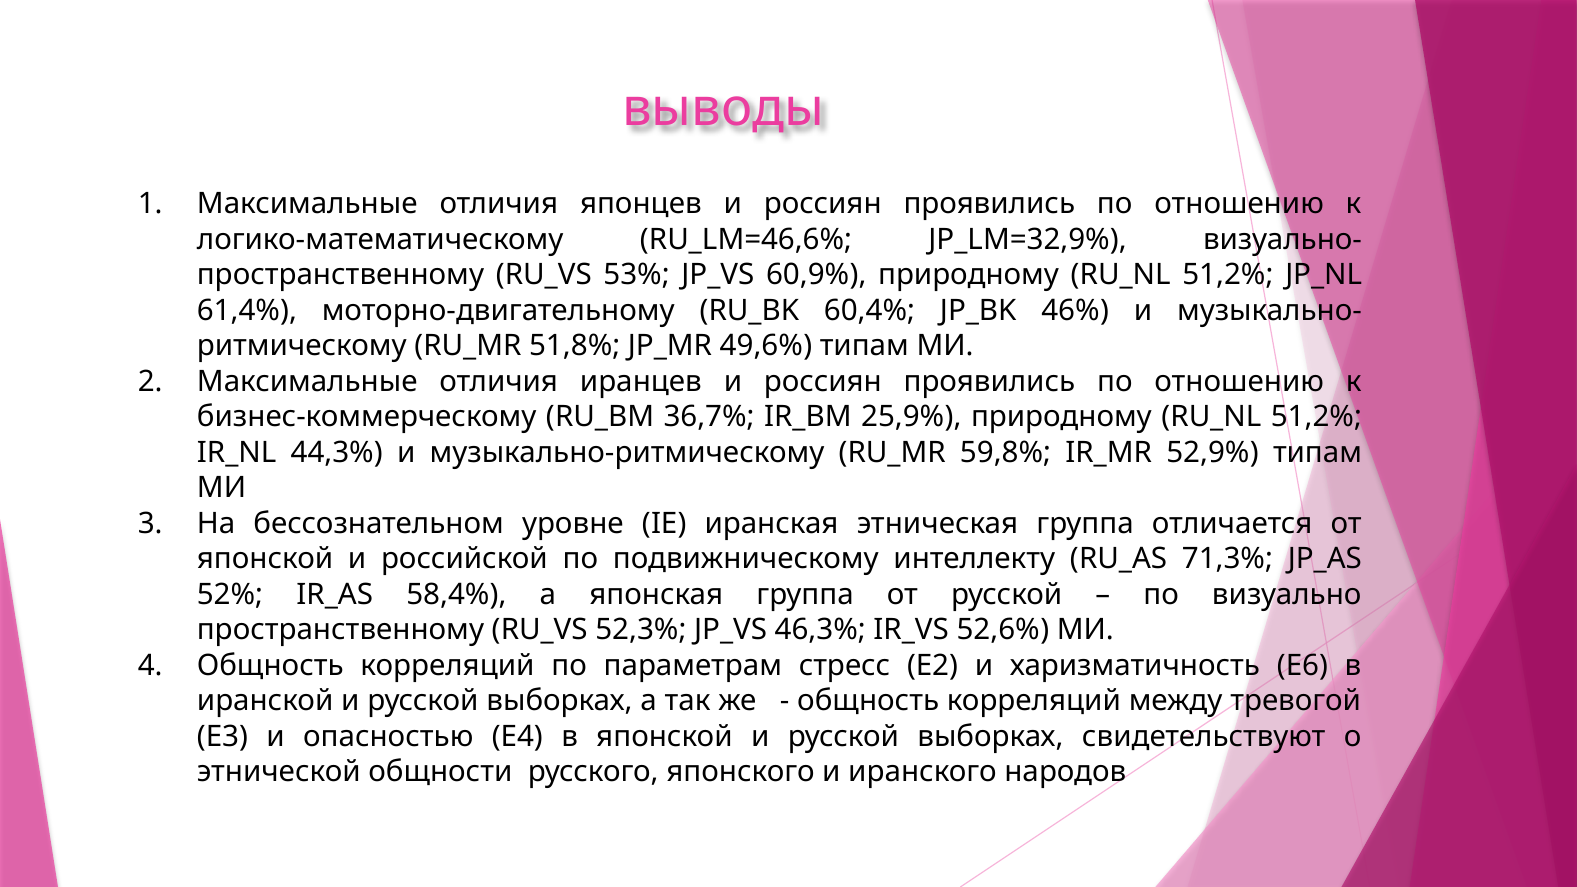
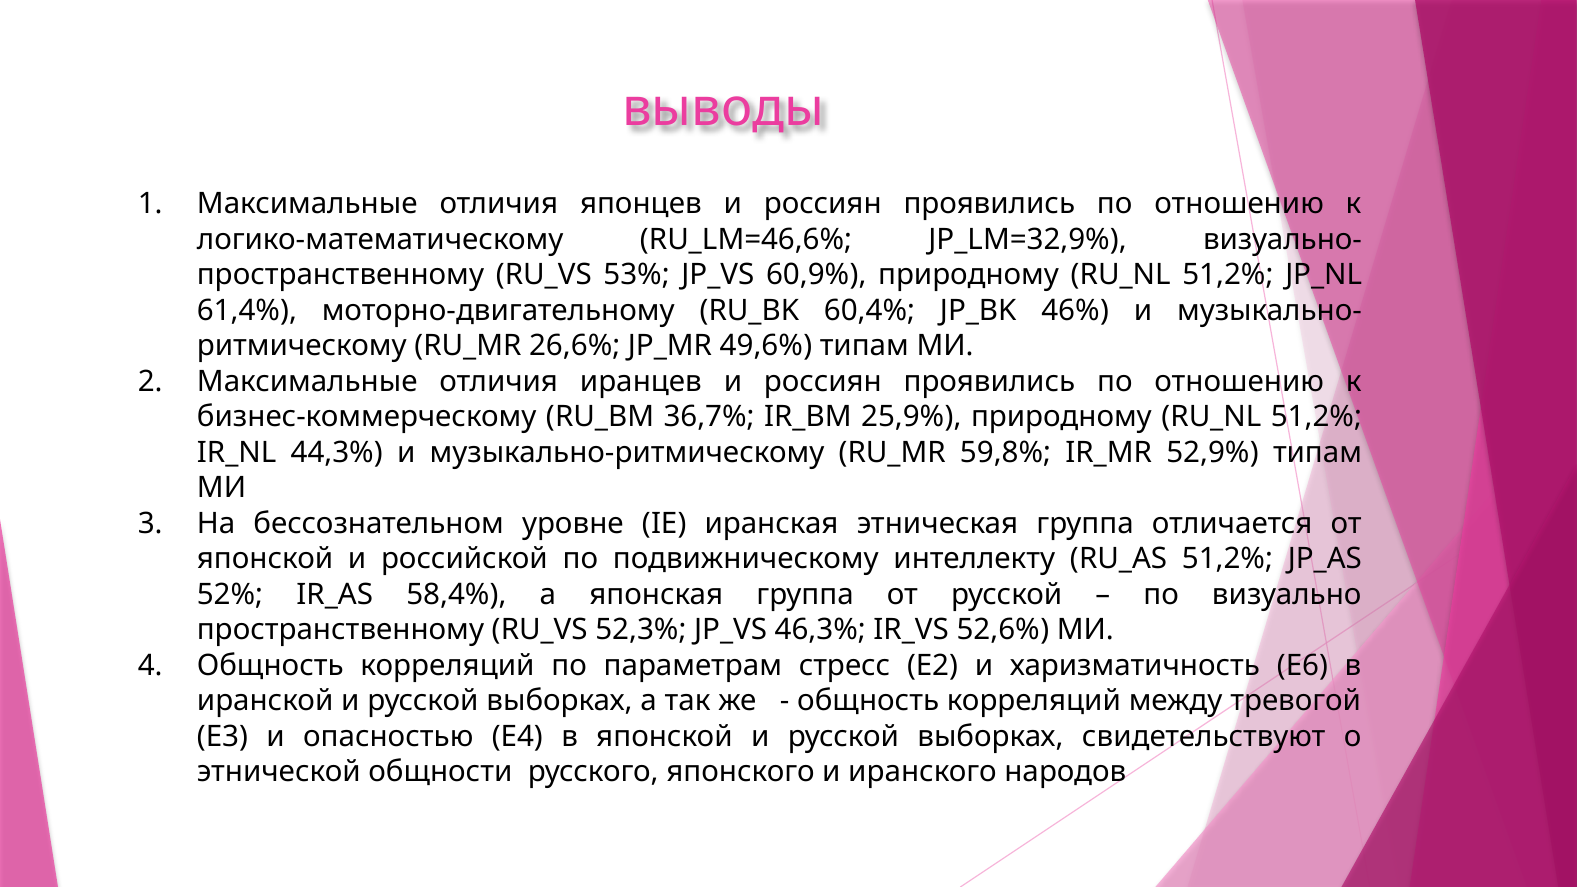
51,8%: 51,8% -> 26,6% (575, 346)
RU_AS 71,3%: 71,3% -> 51,2% (1227, 559)
